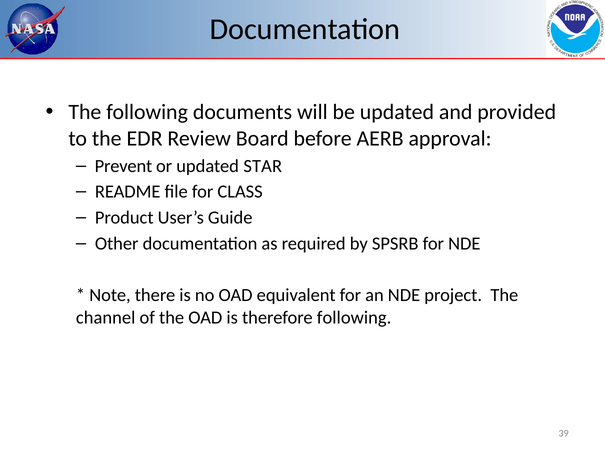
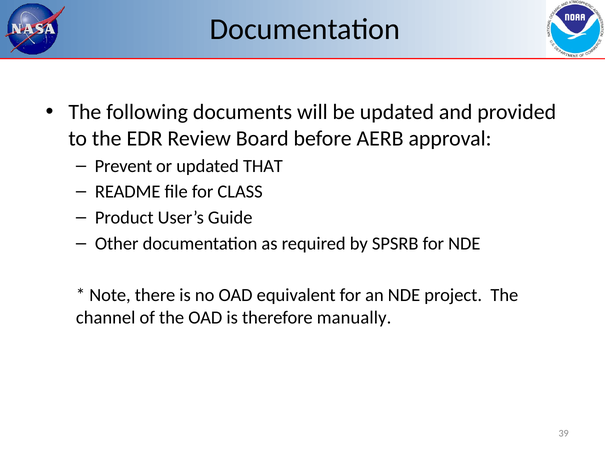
STAR: STAR -> THAT (263, 166)
therefore following: following -> manually (354, 317)
